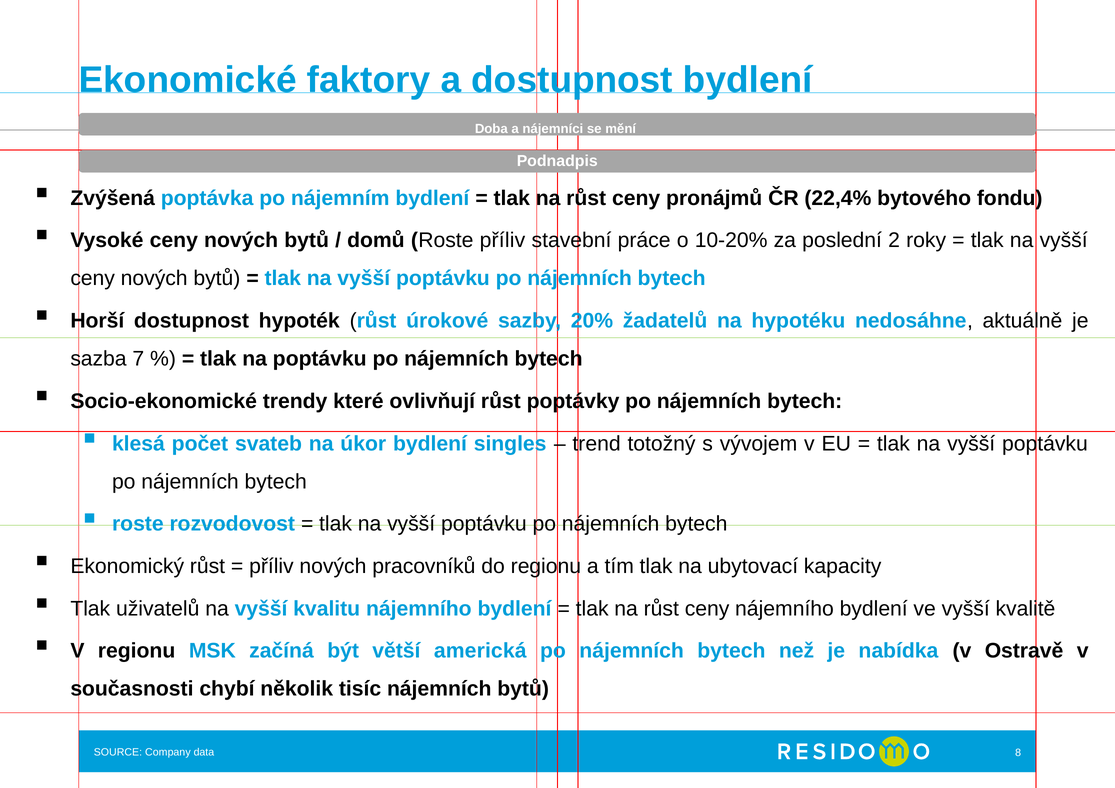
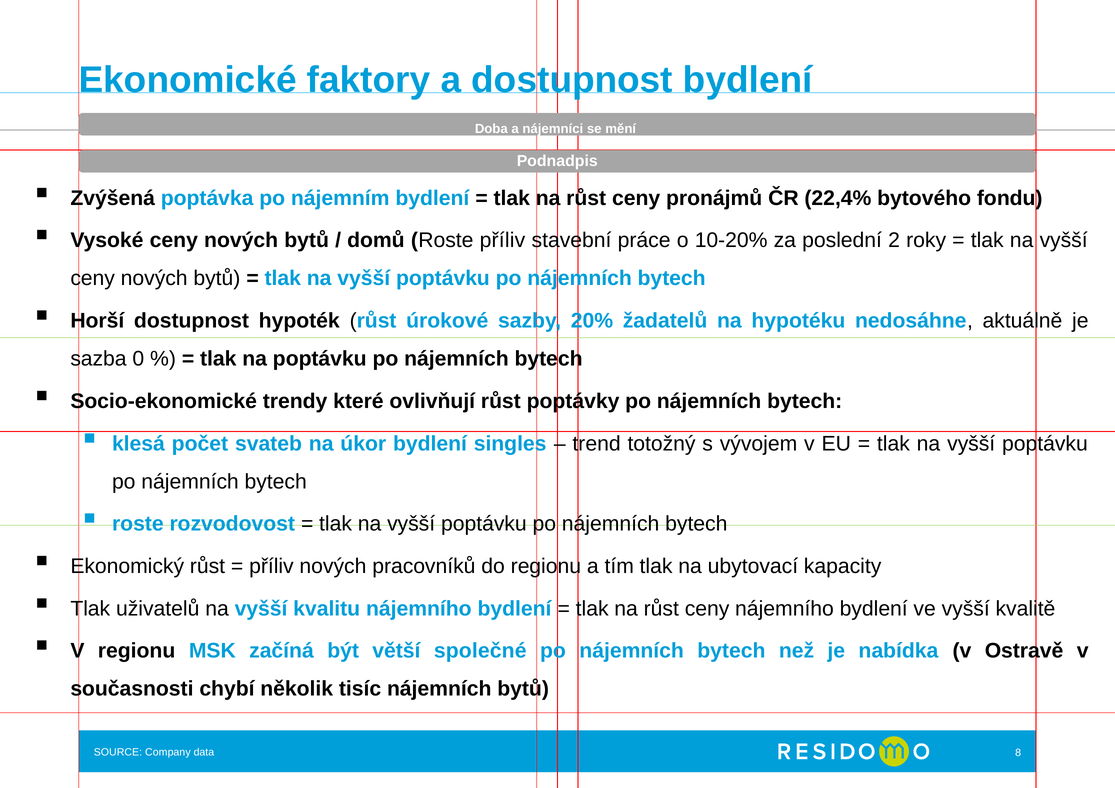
7: 7 -> 0 (138, 359)
americká: americká -> společné (480, 651)
